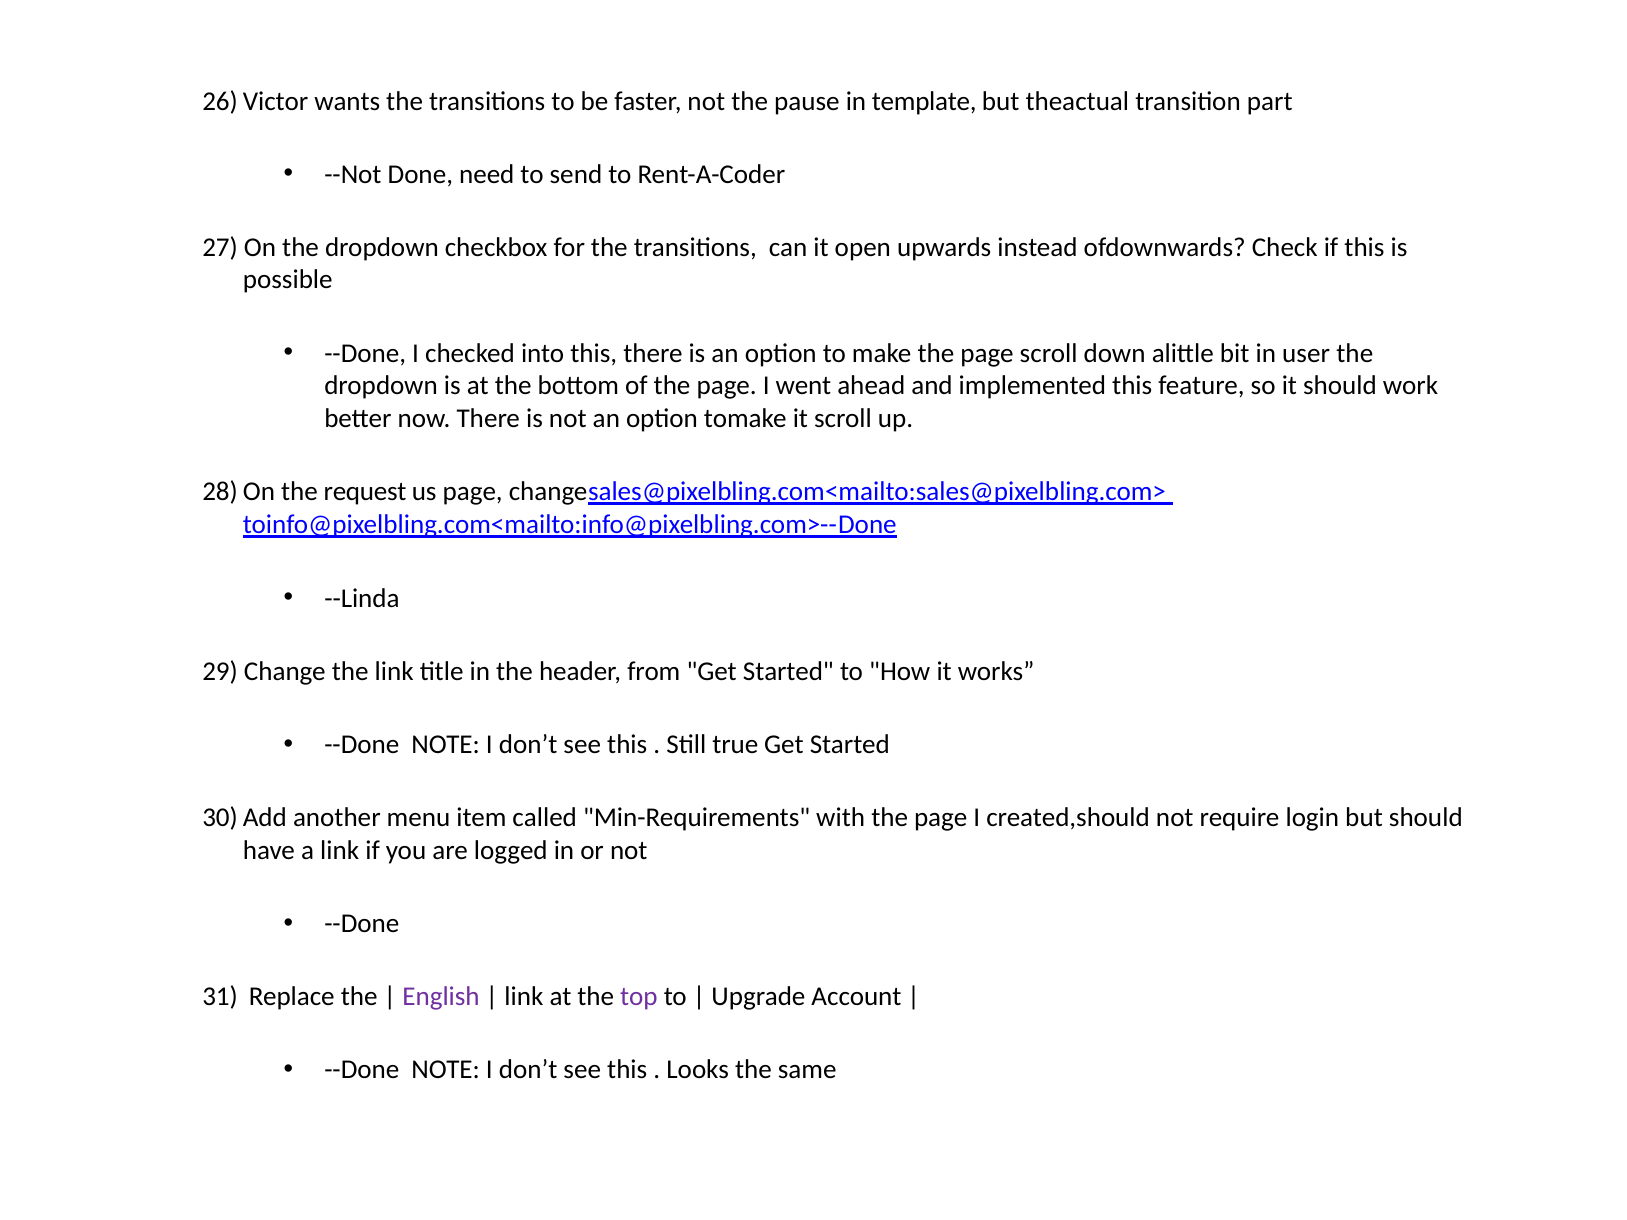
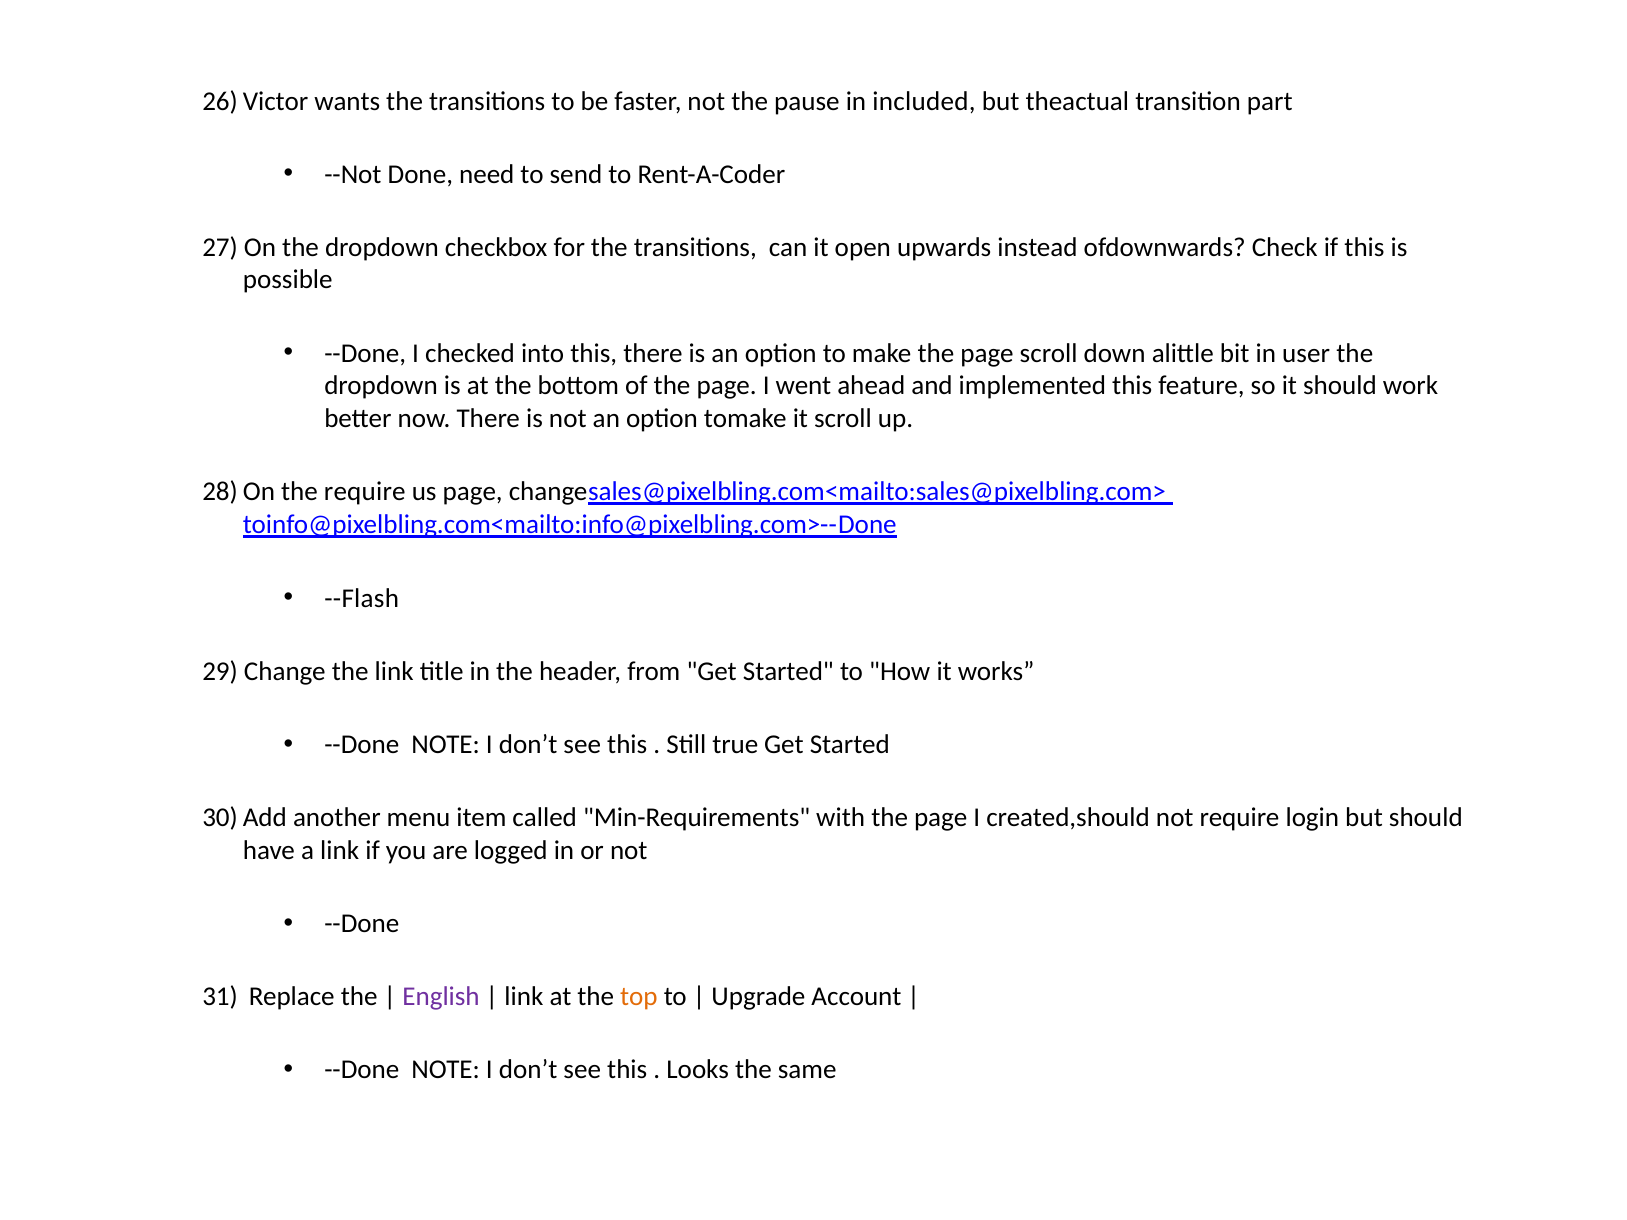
template: template -> included (924, 101)
the request: request -> require (365, 492)
--Linda: --Linda -> --Flash (362, 598)
top colour: purple -> orange (639, 997)
